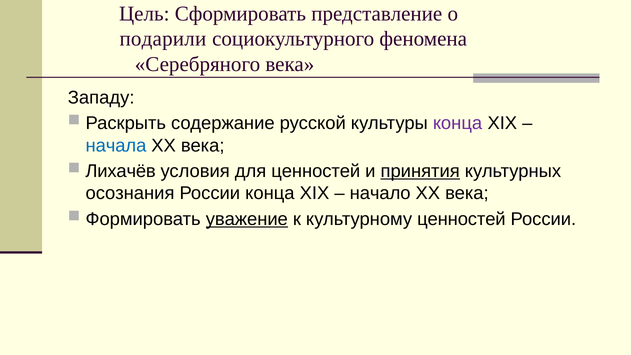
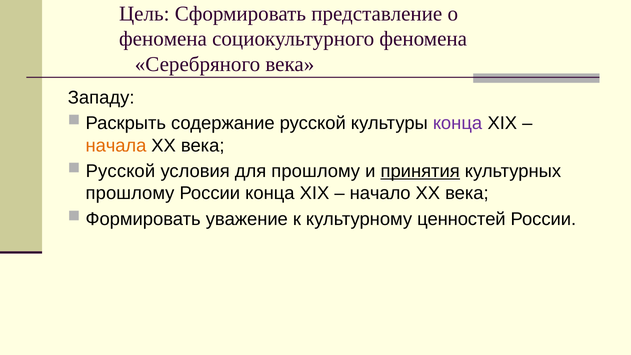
подарили: подарили -> феномена (163, 39)
начала colour: blue -> orange (116, 145)
Лихачёв: Лихачёв -> Русской (120, 171)
для ценностей: ценностей -> прошлому (316, 171)
осознания: осознания -> прошлому (130, 193)
уважение underline: present -> none (247, 219)
